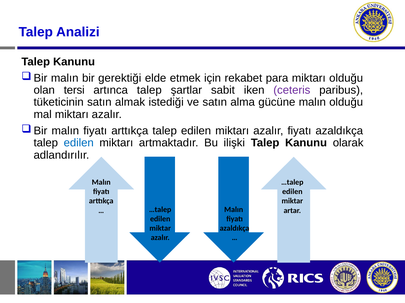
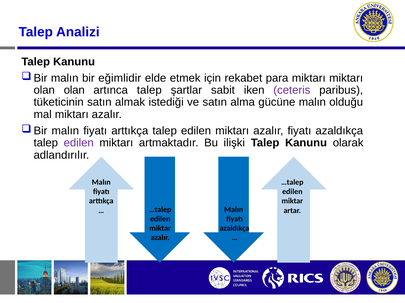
gerektiği: gerektiği -> eğimlidir (120, 78)
miktarı olduğu: olduğu -> miktarı (346, 78)
olan tersi: tersi -> olan (74, 90)
edilen colour: blue -> purple (79, 143)
